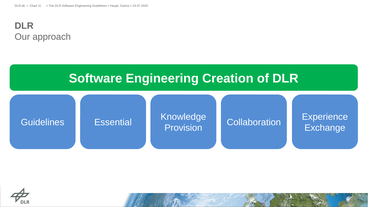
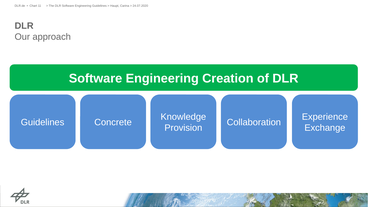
Essential: Essential -> Concrete (113, 122)
